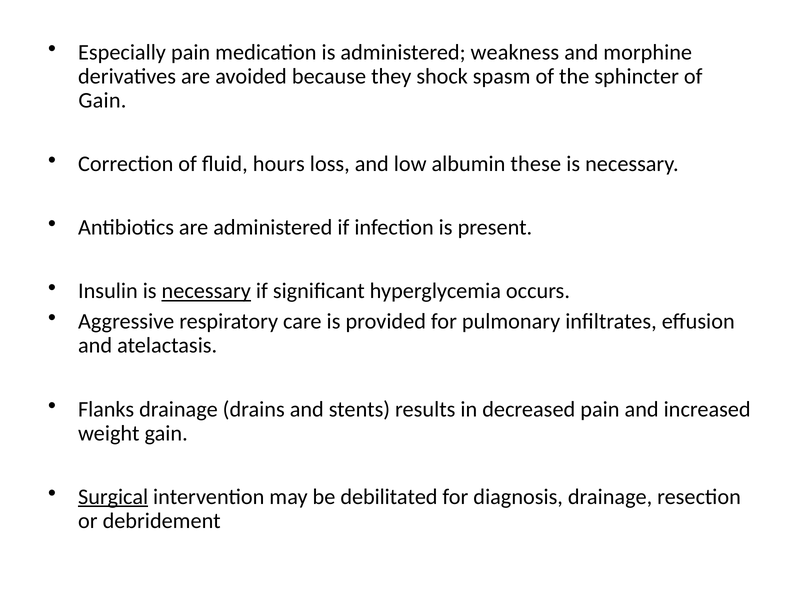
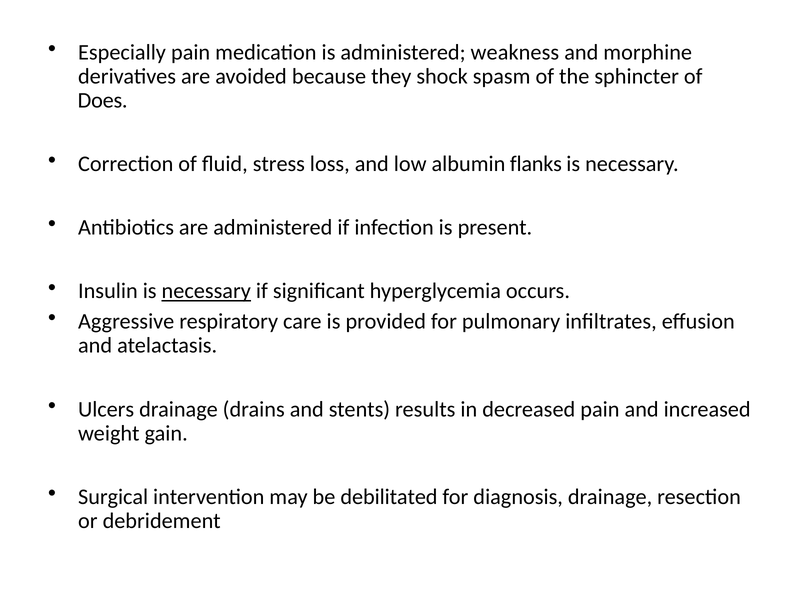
Gain: Gain -> Does (103, 100)
hours: hours -> stress (279, 164)
these: these -> flanks (536, 164)
Flanks: Flanks -> Ulcers (106, 409)
Surgical underline: present -> none (113, 497)
